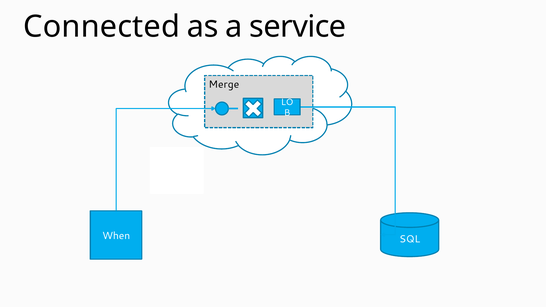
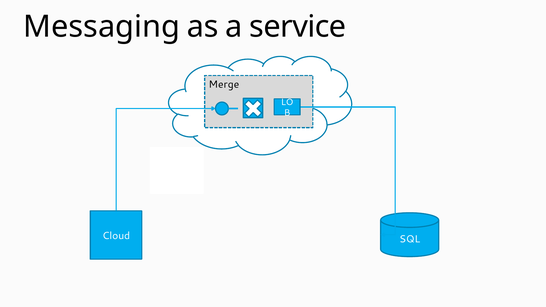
Connected: Connected -> Messaging (102, 27)
When: When -> Cloud (116, 236)
